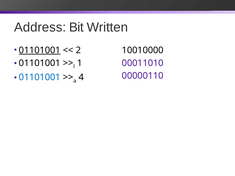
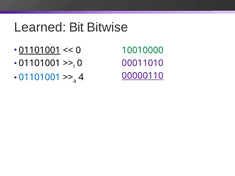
Address: Address -> Learned (40, 27)
Written: Written -> Bitwise (107, 27)
2: 2 -> 0 (78, 50)
10010000 colour: black -> green (143, 50)
1: 1 -> 0 (80, 63)
00000110 underline: none -> present (143, 76)
